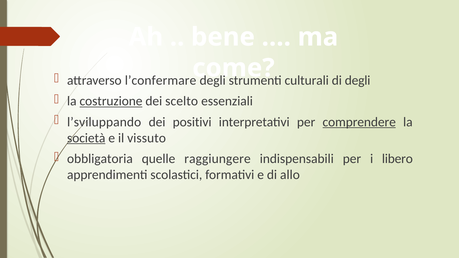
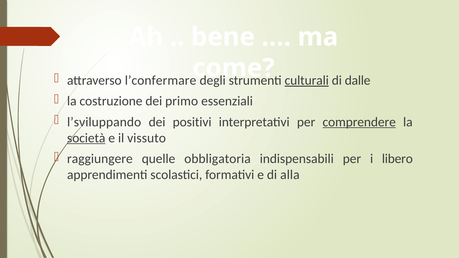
culturali underline: none -> present (307, 80)
di degli: degli -> dalle (358, 80)
costruzione underline: present -> none (111, 101)
scelto: scelto -> primo (182, 101)
obbligatoria: obbligatoria -> raggiungere (100, 159)
raggiungere: raggiungere -> obbligatoria (218, 159)
allo: allo -> alla (290, 175)
